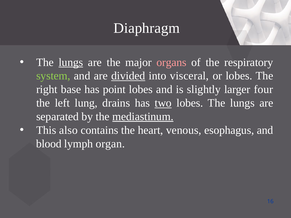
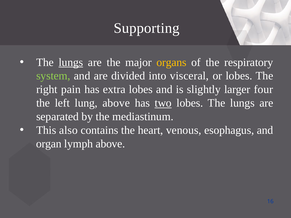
Diaphragm: Diaphragm -> Supporting (147, 28)
organs colour: pink -> yellow (172, 62)
divided underline: present -> none (128, 76)
base: base -> pain (71, 90)
point: point -> extra (114, 90)
lung drains: drains -> above (116, 103)
mediastinum underline: present -> none (143, 117)
blood: blood -> organ (49, 144)
lymph organ: organ -> above (110, 144)
